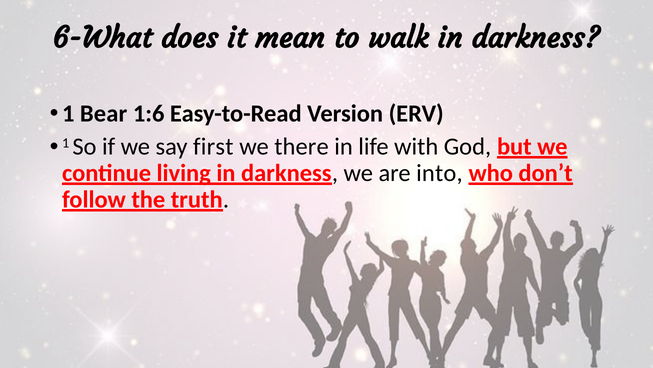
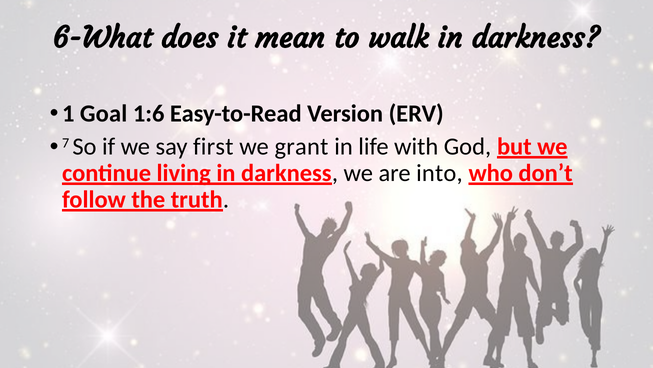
Bear: Bear -> Goal (104, 113)
1: 1 -> 7 (66, 143)
there: there -> grant (301, 147)
